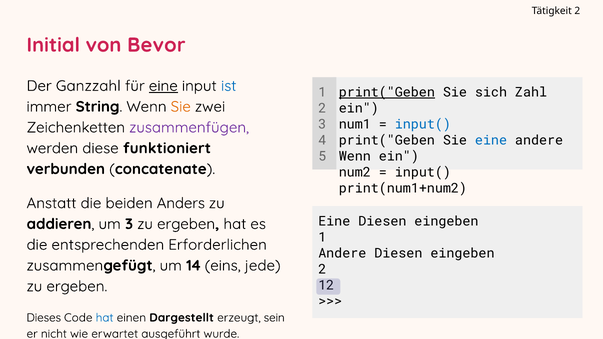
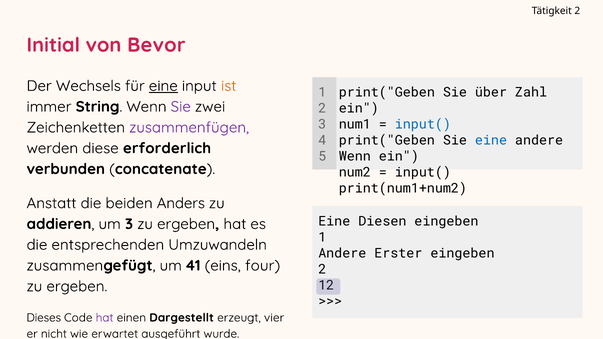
Ganzzahl: Ganzzahl -> Wechsels (88, 86)
ist colour: blue -> orange (229, 86)
print("Geben underline: present -> none (387, 92)
sich: sich -> über (491, 92)
Sie colour: orange -> purple (181, 107)
funktioniert: funktioniert -> erforderlich (167, 148)
Erforderlichen: Erforderlichen -> Umzuwandeln (218, 245)
Andere Diesen: Diesen -> Erster (398, 253)
14: 14 -> 41 (193, 266)
jede: jede -> four (263, 266)
hat colour: blue -> purple (105, 318)
sein: sein -> vier (274, 318)
